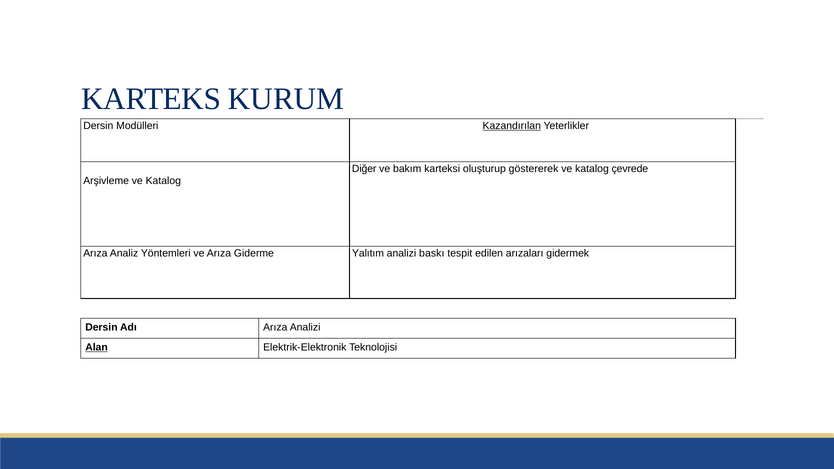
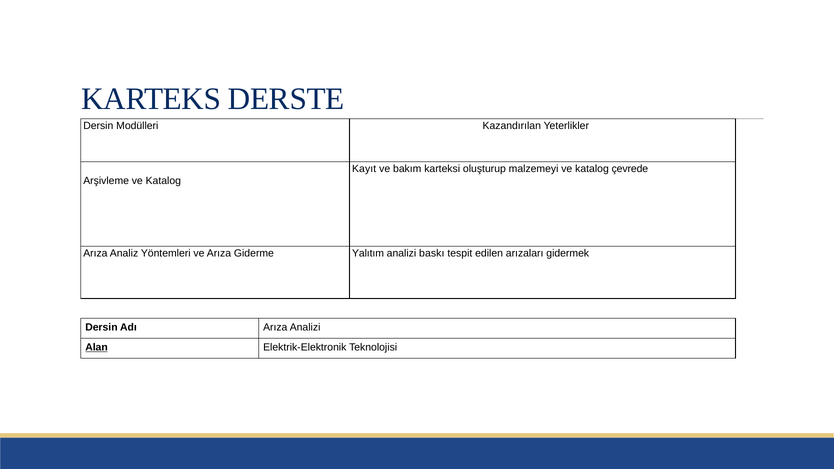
KURUM: KURUM -> DERSTE (286, 99)
Kazandırılan underline: present -> none (512, 126)
Diğer: Diğer -> Kayıt (364, 169)
göstererek: göstererek -> malzemeyi (534, 169)
